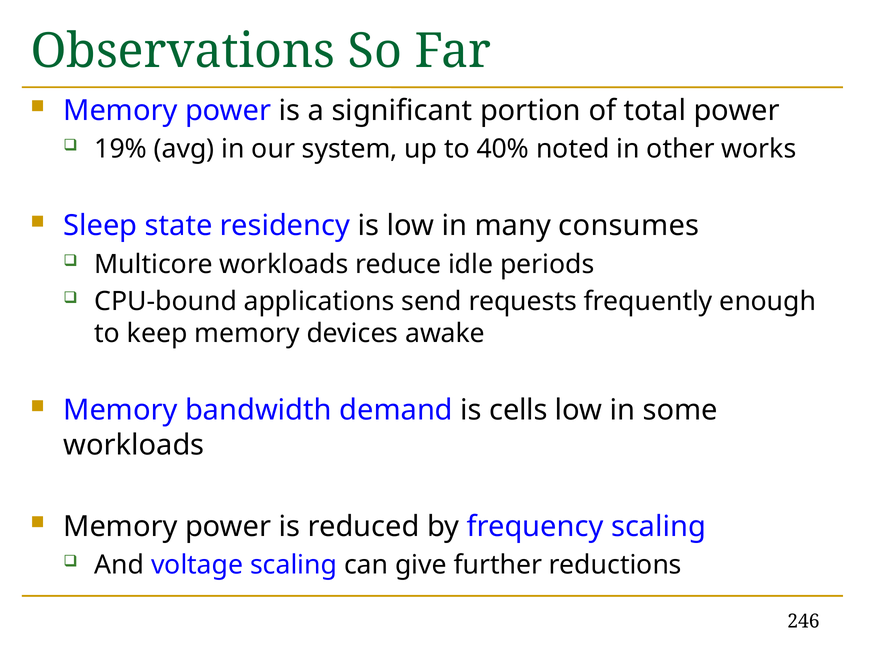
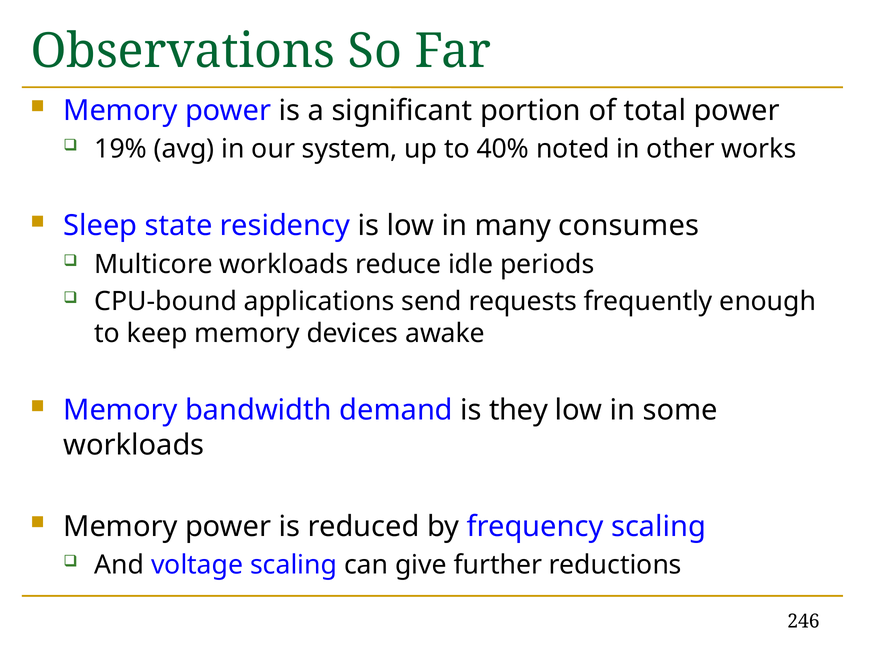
cells: cells -> they (518, 410)
